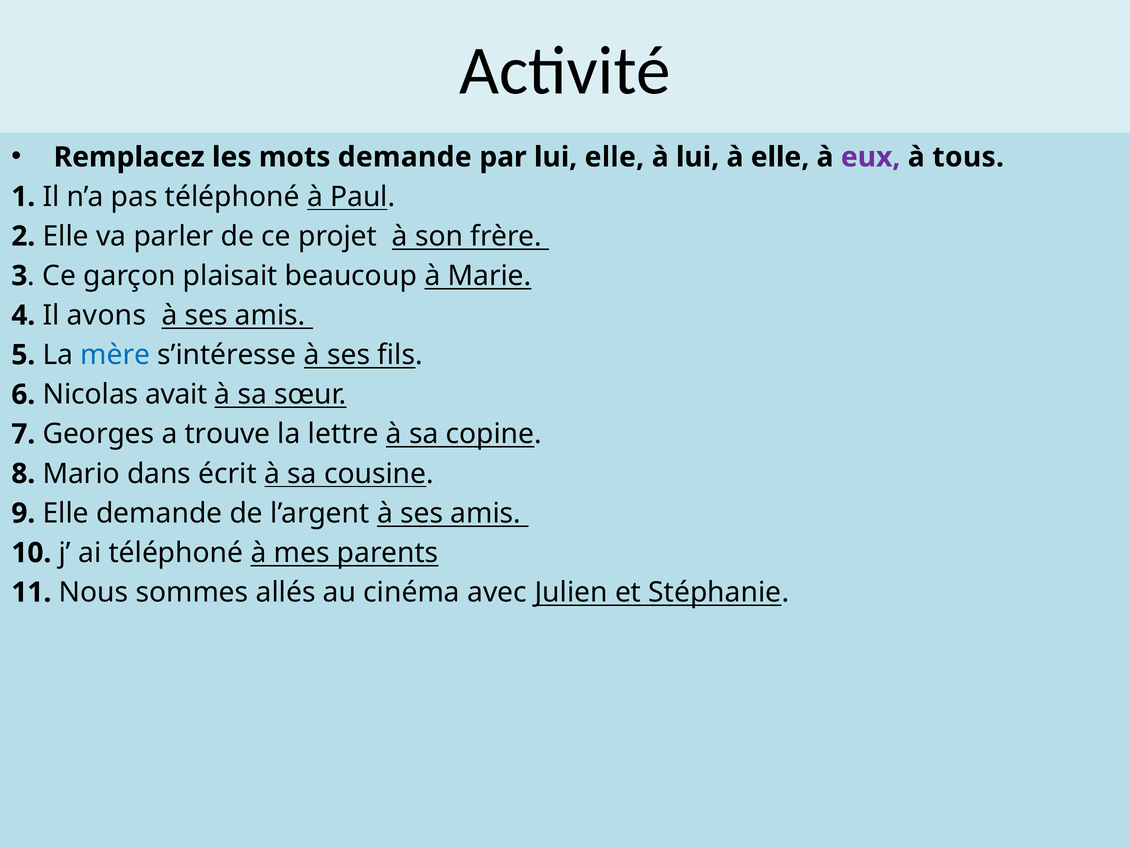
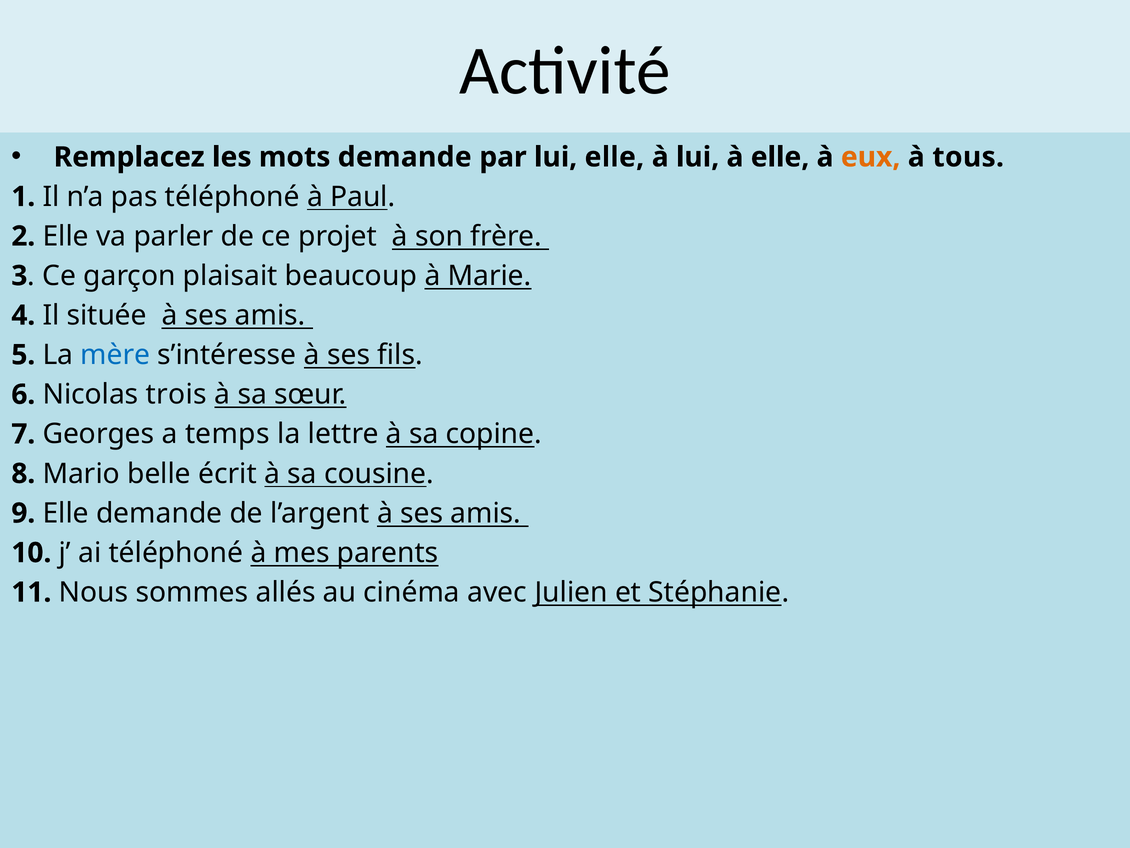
eux colour: purple -> orange (871, 157)
avons: avons -> située (107, 315)
avait: avait -> trois (176, 394)
trouve: trouve -> temps (227, 434)
dans: dans -> belle (159, 473)
